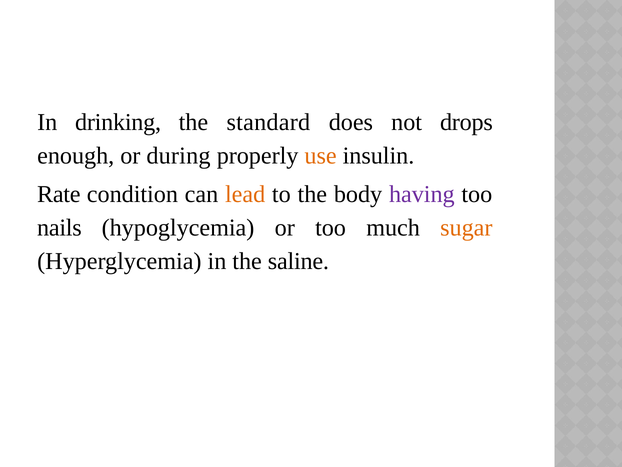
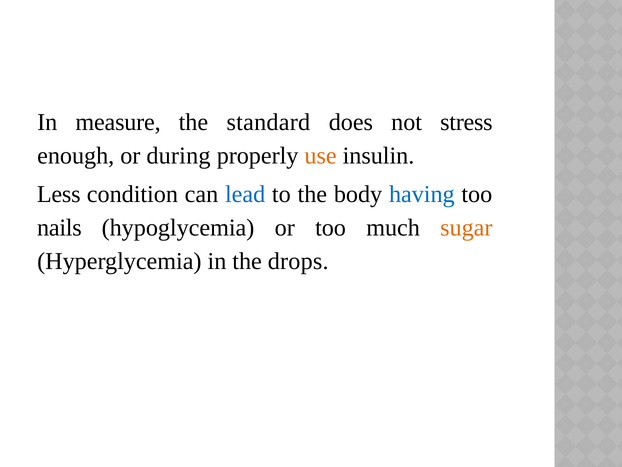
drinking: drinking -> measure (118, 122)
drops: drops -> stress (466, 122)
Rate: Rate -> Less (59, 194)
lead colour: orange -> blue (245, 194)
having colour: purple -> blue (422, 194)
saline: saline -> drops (298, 261)
